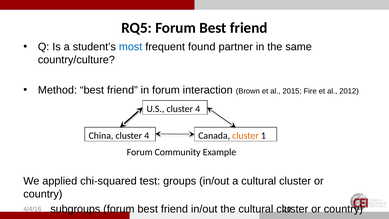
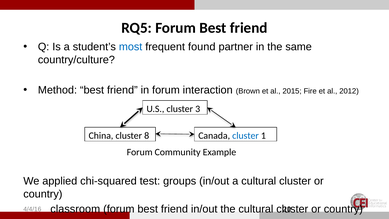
U.S cluster 4: 4 -> 3 (198, 109)
China cluster 4: 4 -> 8 (147, 136)
cluster colour: orange -> blue (246, 136)
subgroups: subgroups -> classroom (75, 209)
